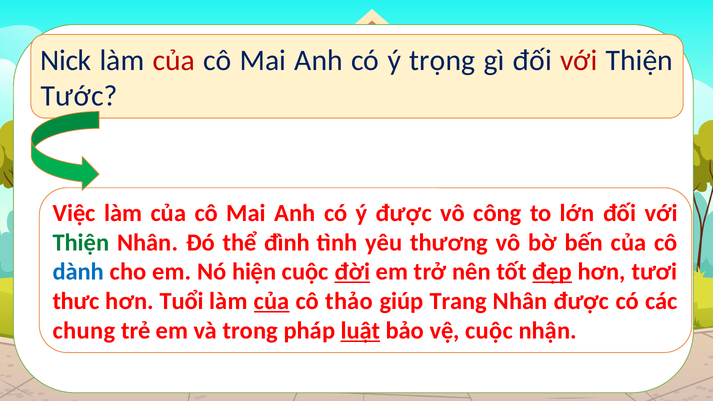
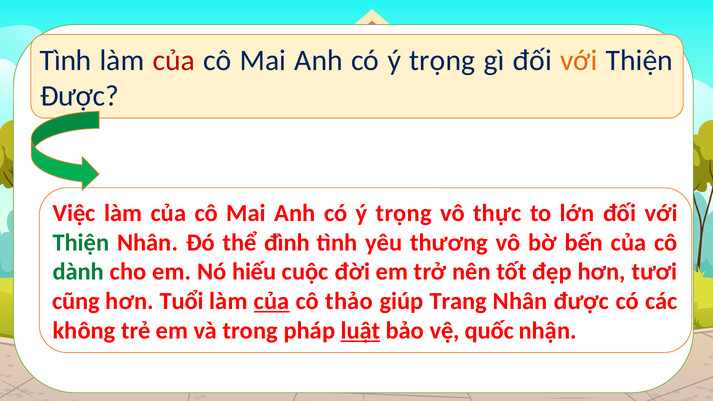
Nick: Nick -> Tình (66, 61)
với colour: red -> orange (579, 61)
Tước: Tước -> Được (79, 96)
được: được -> trọng (404, 213)
công: công -> thực (497, 213)
dành colour: blue -> green (78, 272)
hiện: hiện -> hiếu (254, 272)
đời underline: present -> none (352, 272)
đẹp underline: present -> none (552, 272)
thưc: thưc -> cũng (76, 301)
chung: chung -> không (84, 331)
vệ cuộc: cuộc -> quốc (489, 331)
